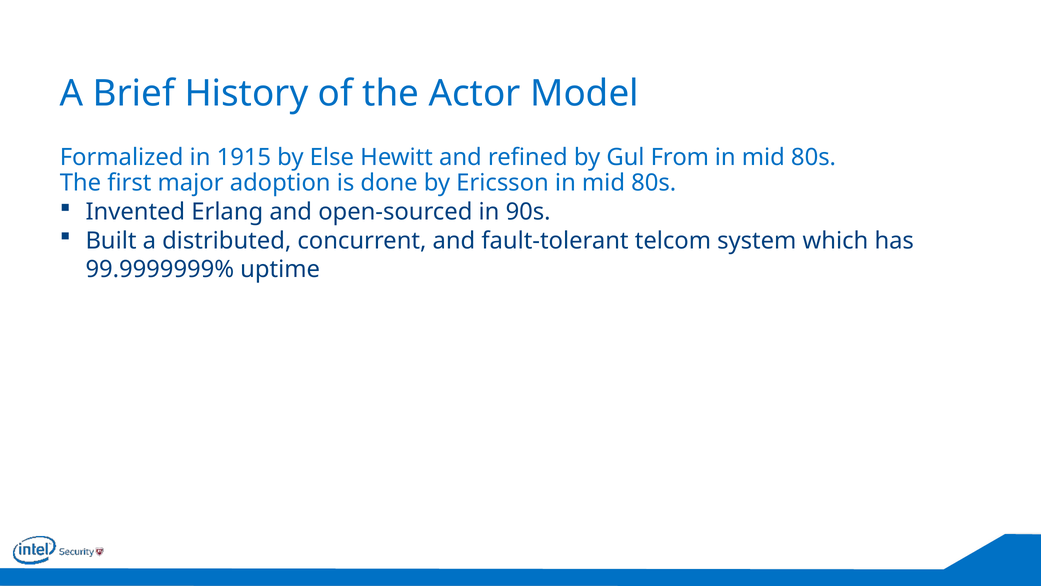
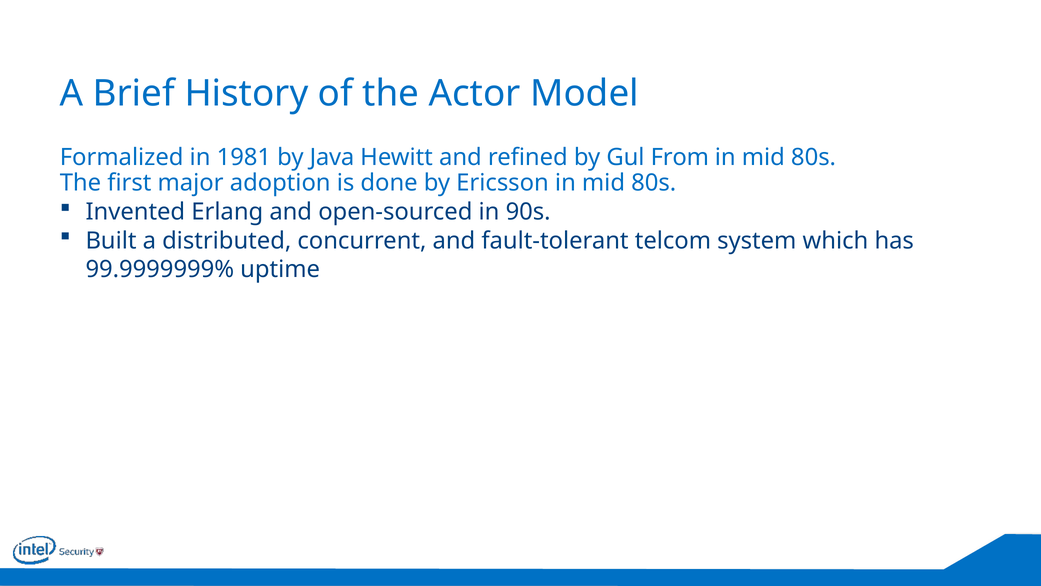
1915: 1915 -> 1981 (244, 157)
Else: Else -> Java (332, 157)
